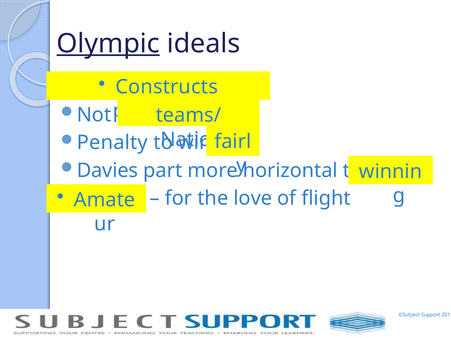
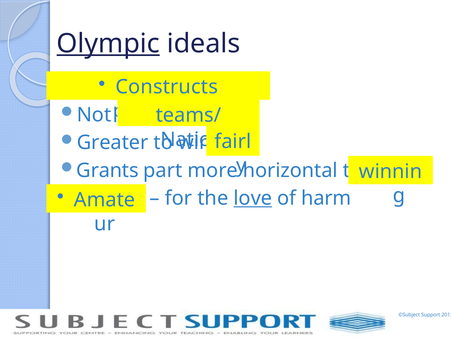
Penalty: Penalty -> Greater (113, 143)
Davies: Davies -> Grants (107, 171)
love underline: none -> present (253, 198)
flight: flight -> harm (326, 198)
